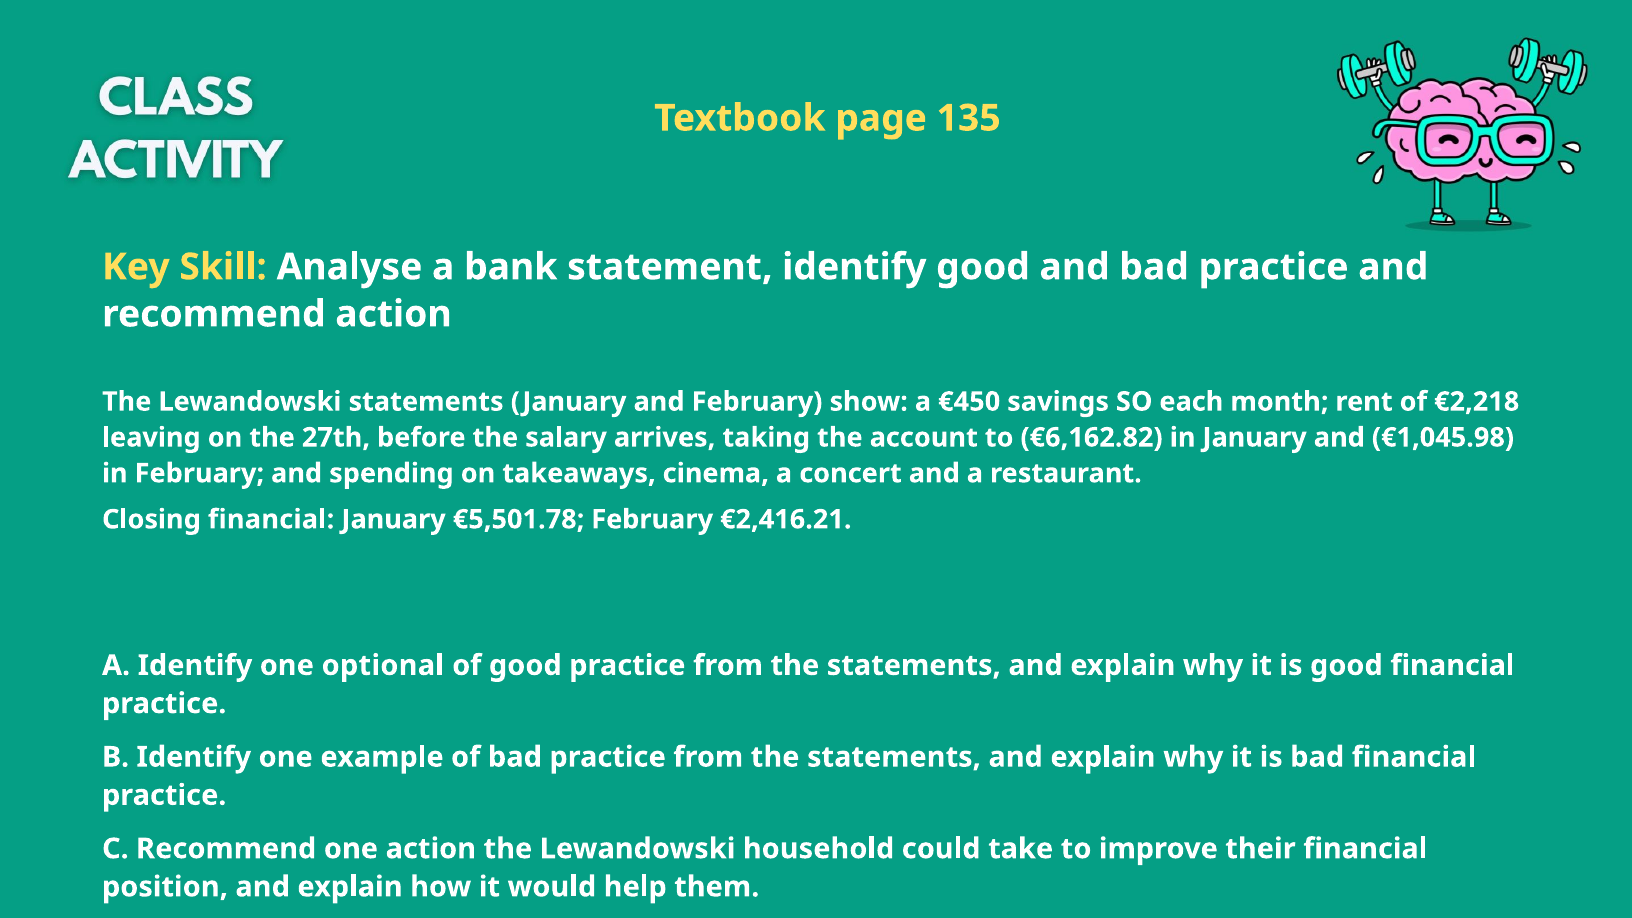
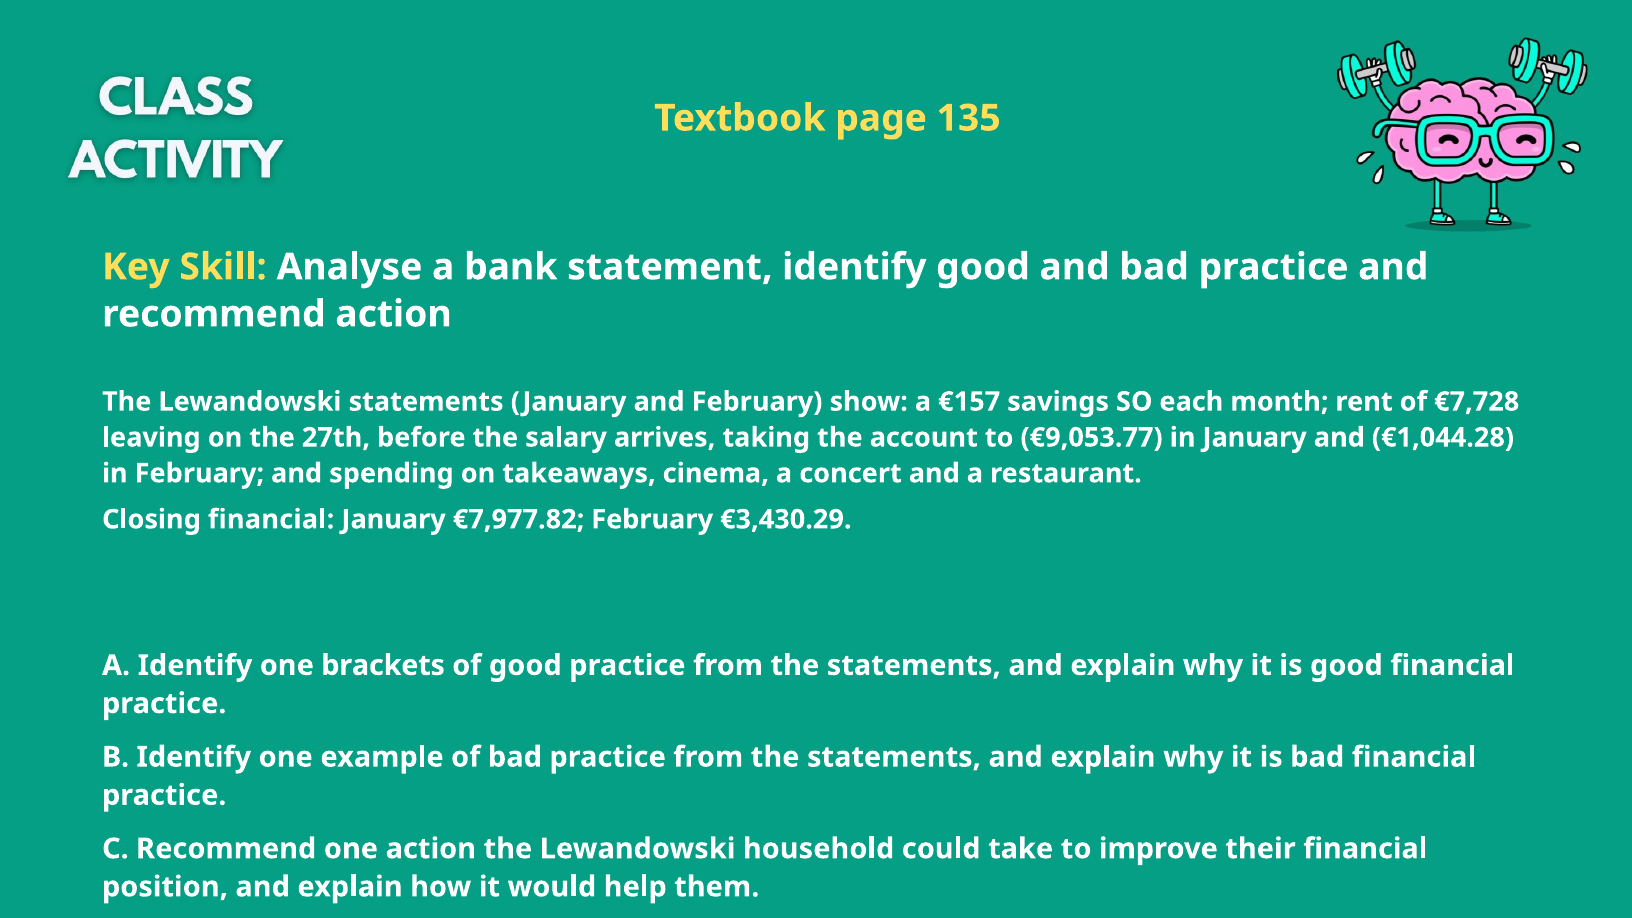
€450: €450 -> €157 (969, 402)
€2,218: €2,218 -> €7,728 (1477, 402)
€6,162.82: €6,162.82 -> €9,053.77 (1092, 438)
€1,045.98: €1,045.98 -> €1,044.28 (1443, 438)
€5,501.78: €5,501.78 -> €7,977.82 (519, 519)
€2,416.21: €2,416.21 -> €3,430.29 (786, 519)
optional: optional -> brackets (383, 665)
